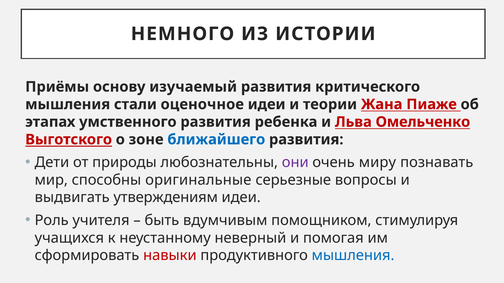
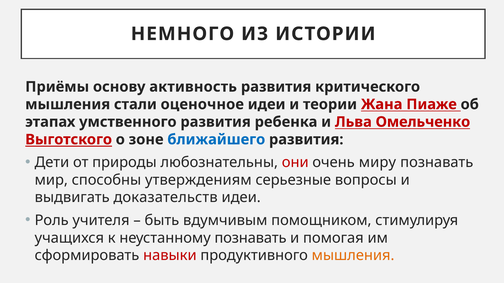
изучаемый: изучаемый -> активность (193, 87)
они colour: purple -> red (295, 163)
оригинальные: оригинальные -> утверждениям (198, 180)
утверждениям: утверждениям -> доказательств (166, 198)
неустанному неверный: неверный -> познавать (251, 238)
мышления colour: blue -> orange (353, 256)
